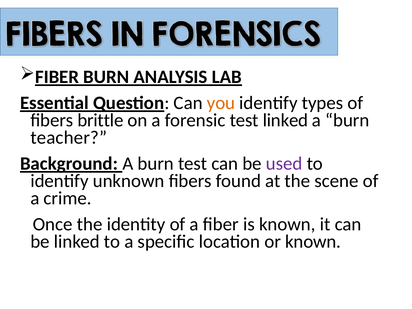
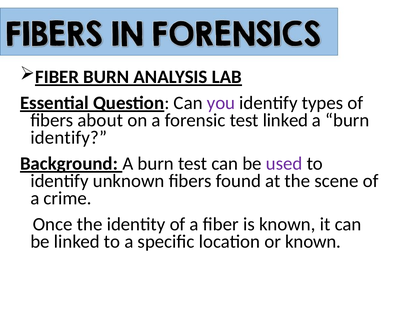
you colour: orange -> purple (221, 103)
brittle: brittle -> about (100, 120)
teacher: teacher -> identify (69, 138)
